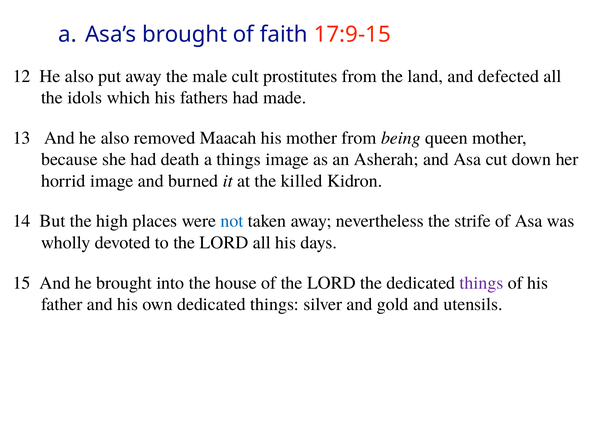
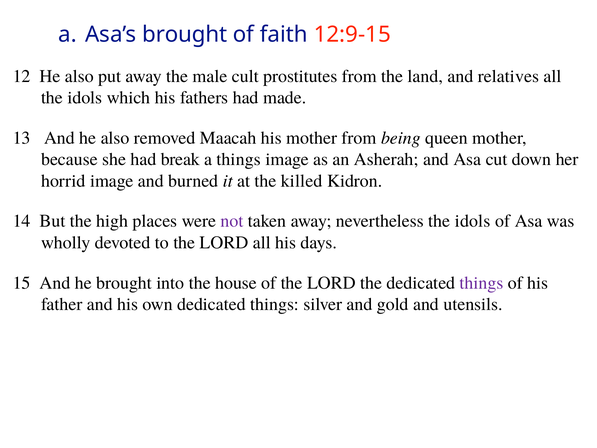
17:9-15: 17:9-15 -> 12:9-15 (352, 34)
defected: defected -> relatives (508, 76)
death: death -> break (180, 159)
not colour: blue -> purple (232, 221)
nevertheless the strife: strife -> idols (473, 221)
